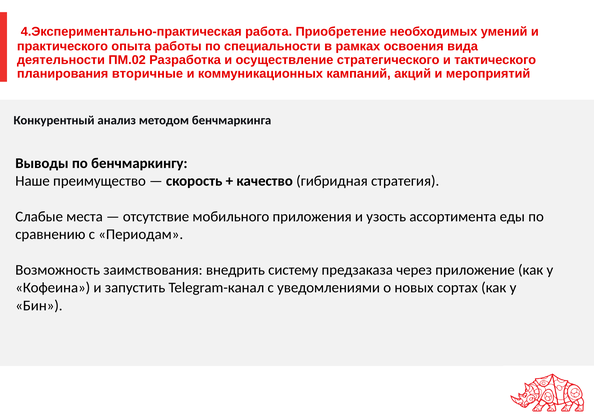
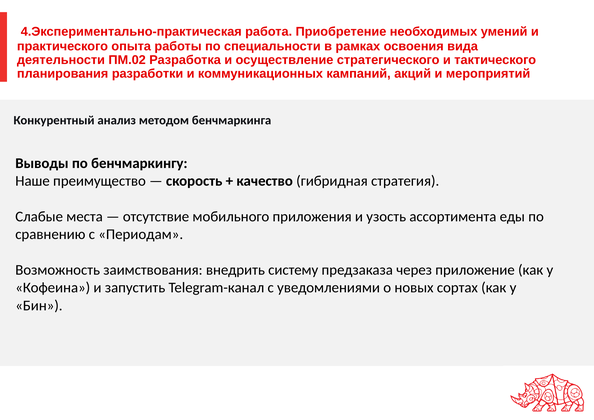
вторичные: вторичные -> разработки (148, 74)
